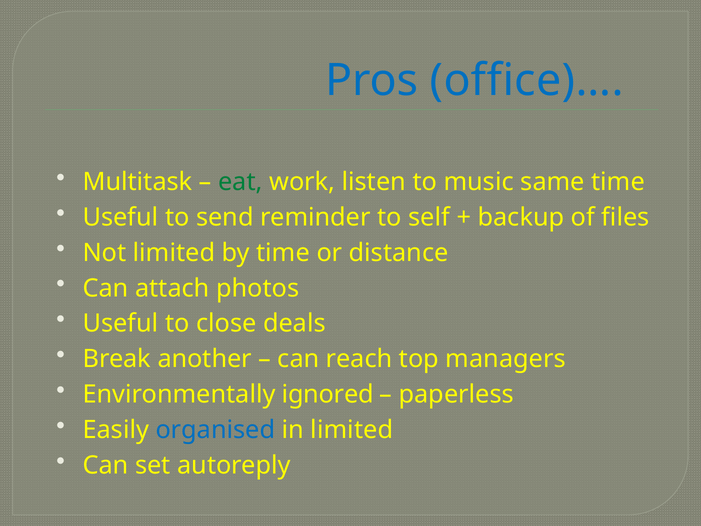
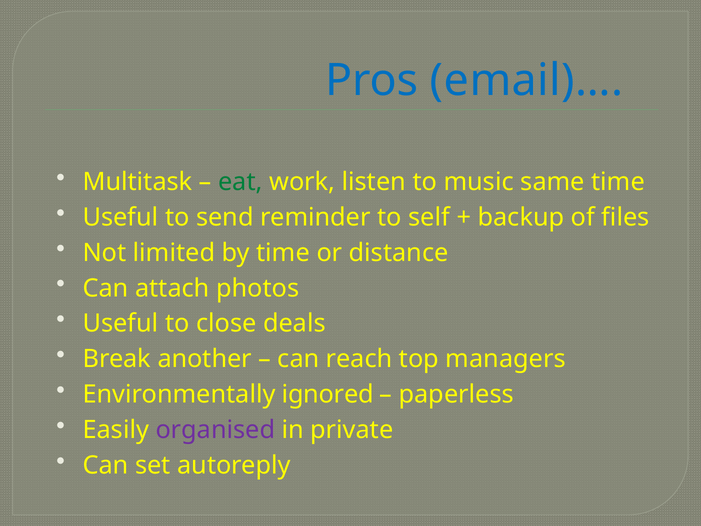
office)…: office)… -> email)… (527, 80)
organised colour: blue -> purple (215, 430)
in limited: limited -> private (352, 430)
